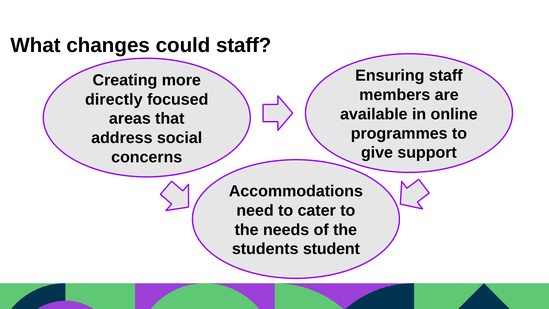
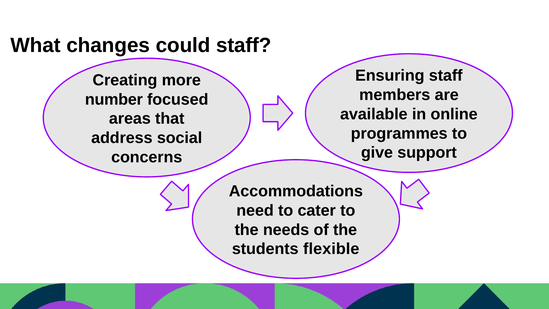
directly: directly -> number (114, 99)
student: student -> flexible (331, 249)
